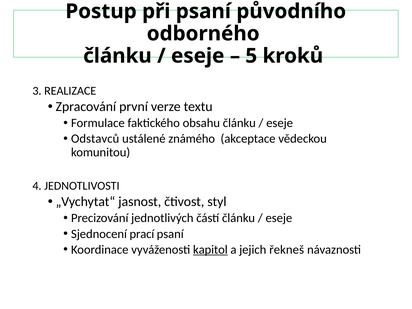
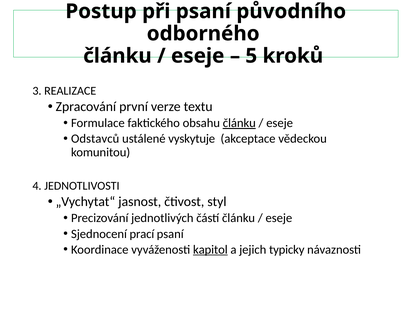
článku underline: none -> present (239, 123)
známého: známého -> vyskytuje (192, 139)
řekneš: řekneš -> typicky (287, 250)
